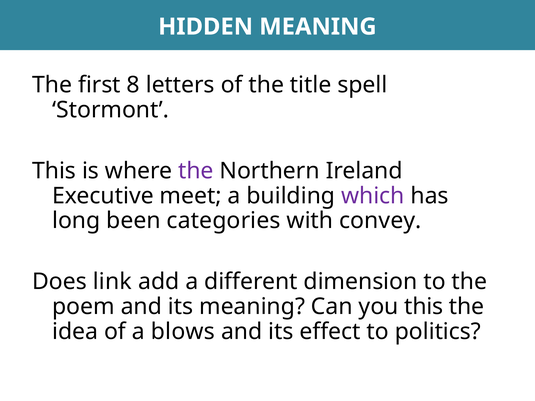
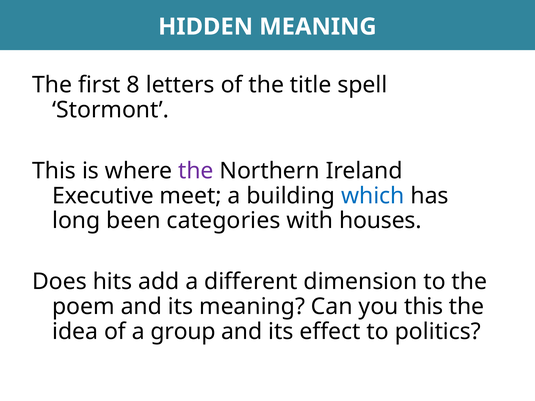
which colour: purple -> blue (373, 196)
convey: convey -> houses (380, 221)
link: link -> hits (112, 282)
blows: blows -> group (183, 332)
